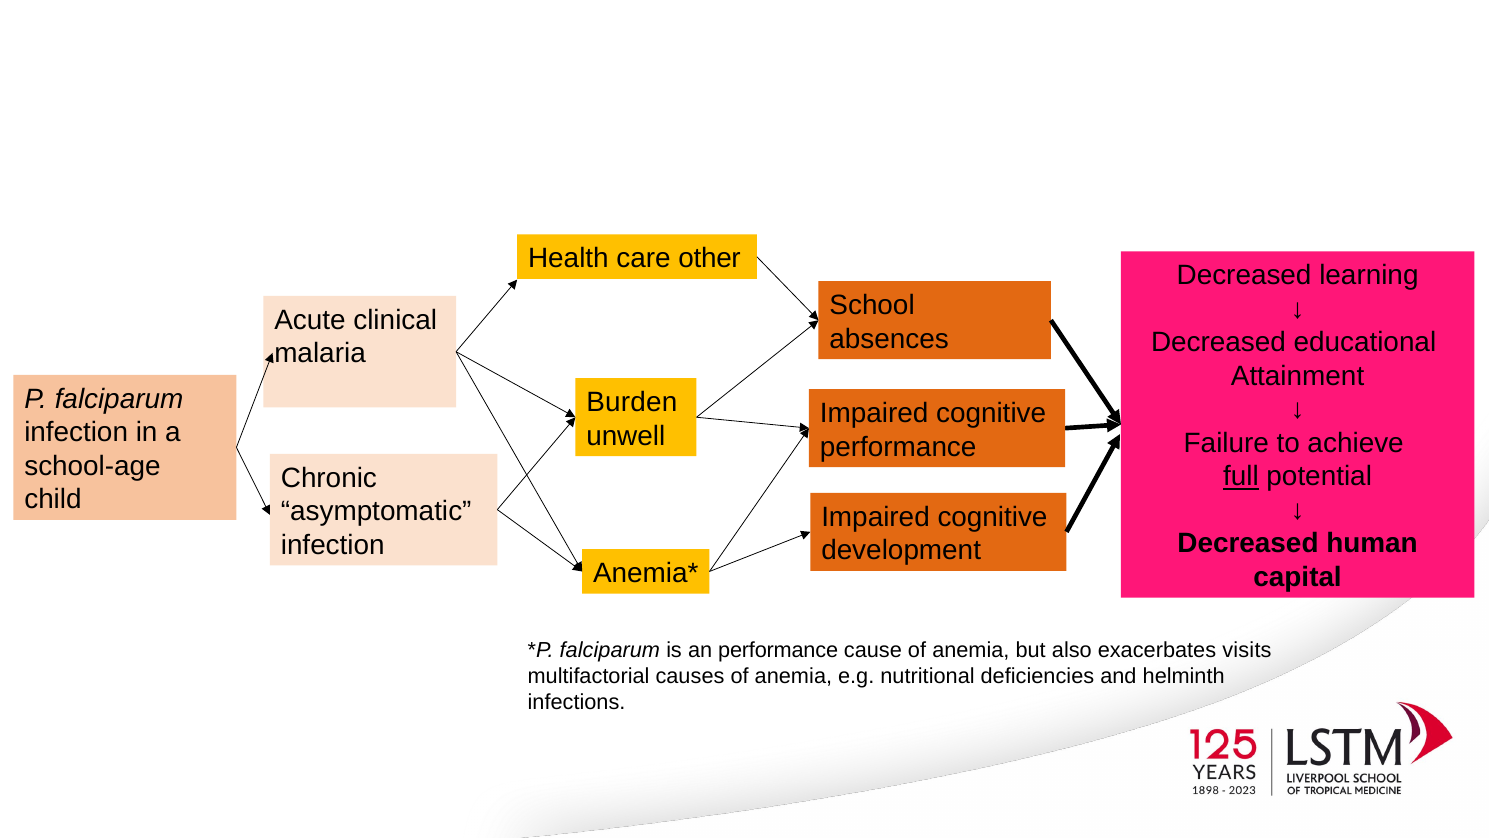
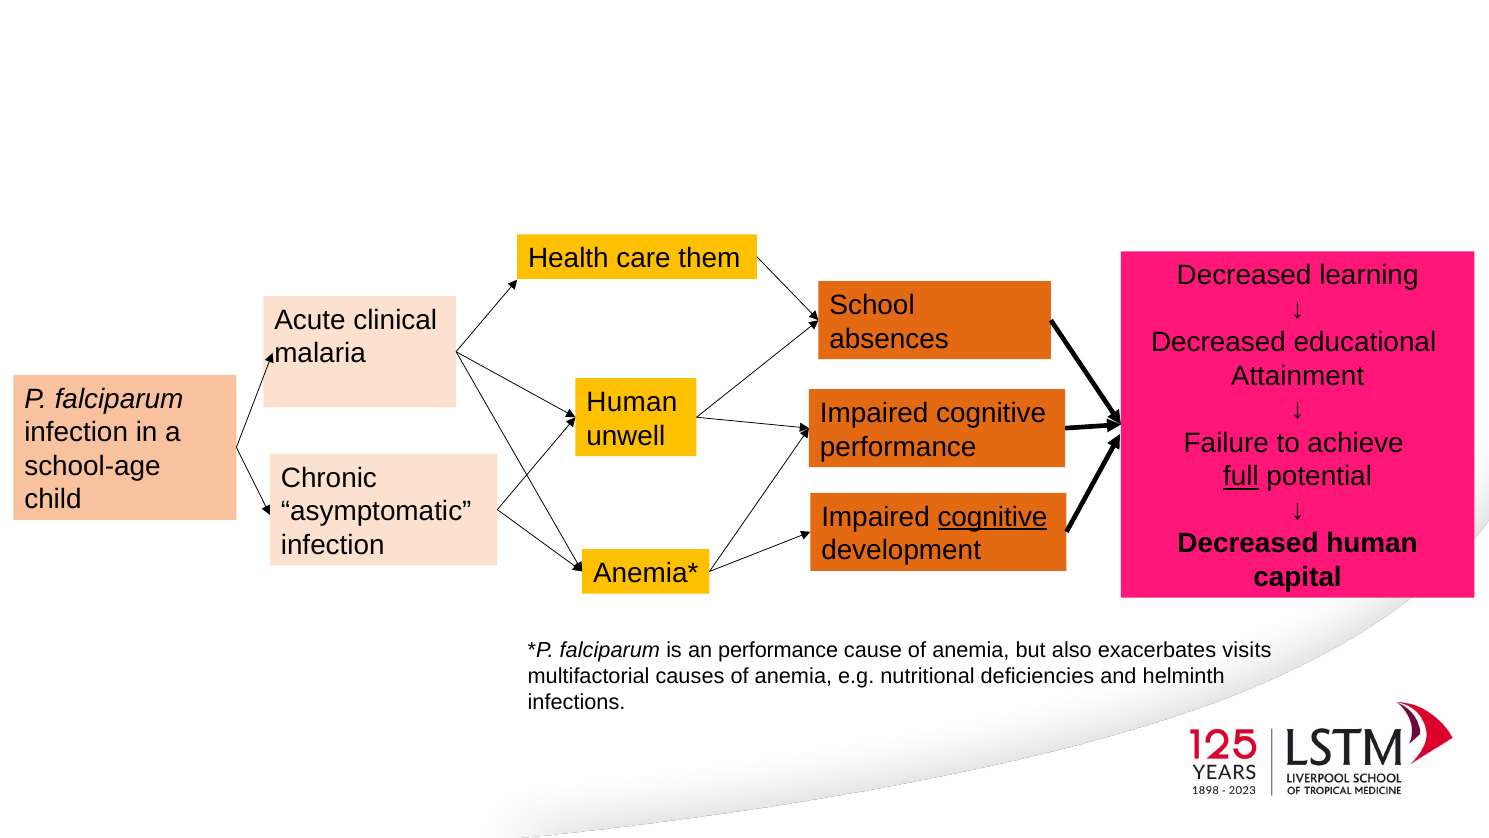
other: other -> them (709, 259)
Burden: Burden -> Human (632, 402)
cognitive underline: none -> present (993, 517)
